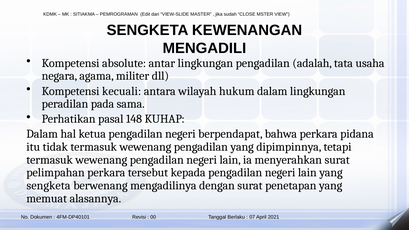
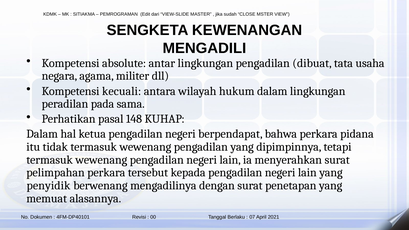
adalah: adalah -> dibuat (312, 63)
sengketa: sengketa -> penyidik (49, 186)
